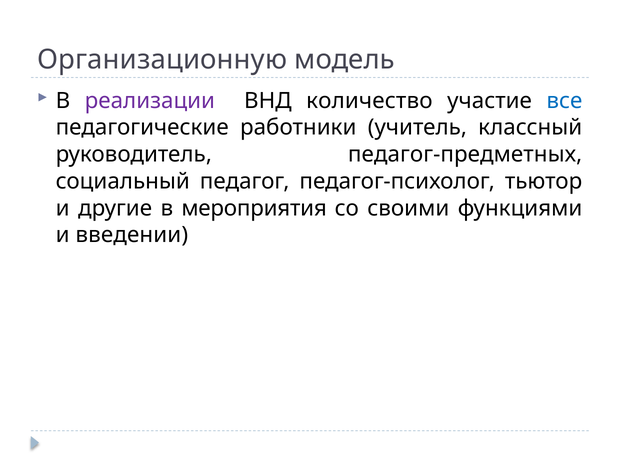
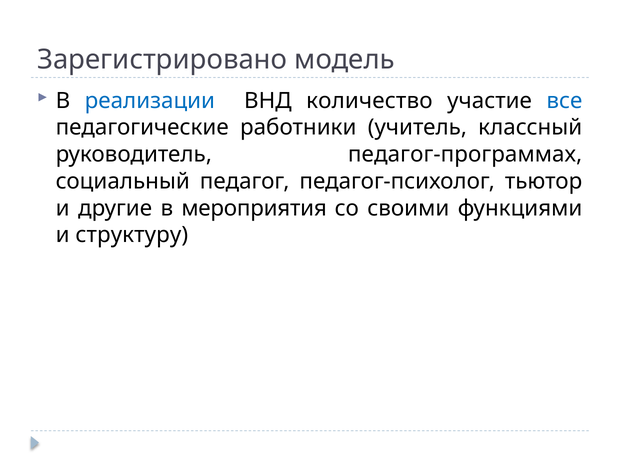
Организационную: Организационную -> Зарегистрировано (162, 60)
реализации colour: purple -> blue (150, 101)
педагог-предметных: педагог-предметных -> педагог-программах (465, 154)
введении: введении -> структуру (132, 235)
